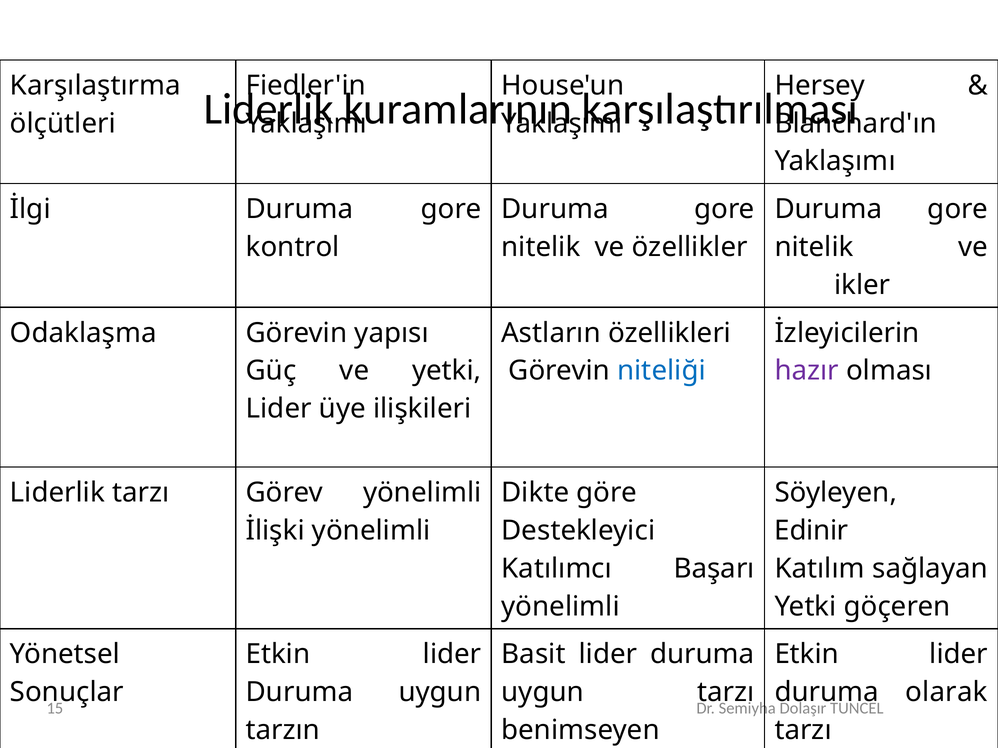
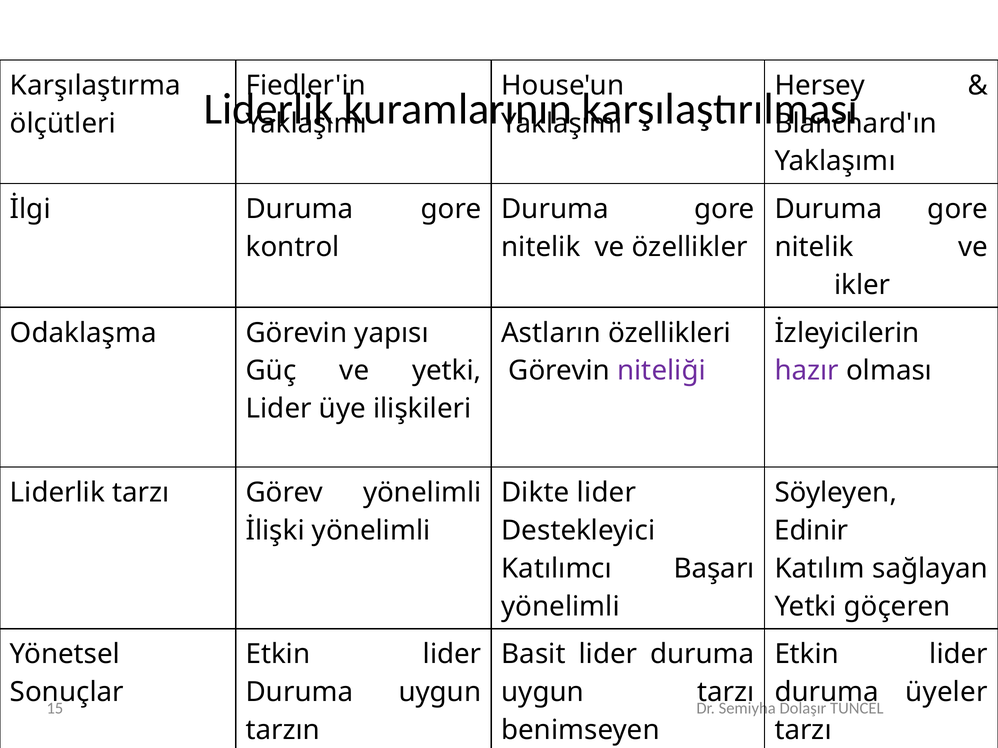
niteliği colour: blue -> purple (661, 371)
Dikte göre: göre -> lider (607, 493)
olarak: olarak -> üyeler (947, 693)
